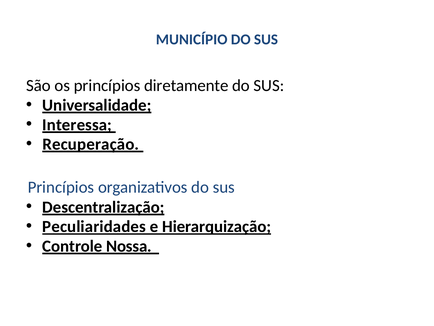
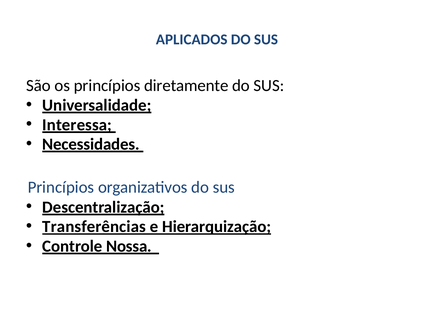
MUNICÍPIO: MUNICÍPIO -> APLICADOS (192, 40)
Recuperação: Recuperação -> Necessidades (91, 144)
Peculiaridades: Peculiaridades -> Transferências (94, 226)
